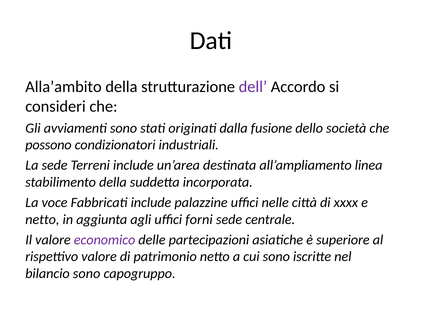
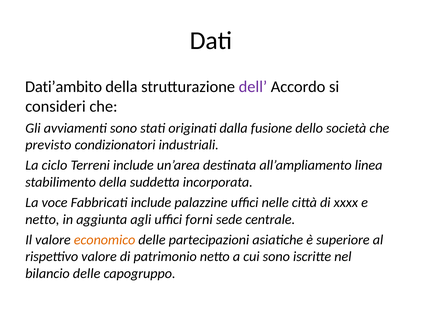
Alla’ambito: Alla’ambito -> Dati’ambito (64, 87)
possono: possono -> previsto (48, 145)
La sede: sede -> ciclo (54, 166)
economico colour: purple -> orange (105, 240)
bilancio sono: sono -> delle (87, 274)
